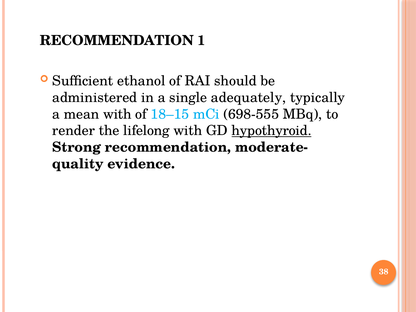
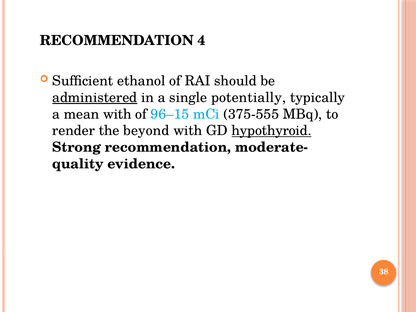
1: 1 -> 4 (202, 41)
administered underline: none -> present (95, 97)
adequately: adequately -> potentially (249, 97)
18–15: 18–15 -> 96–15 (170, 114)
698-555: 698-555 -> 375-555 (251, 114)
lifelong: lifelong -> beyond (146, 131)
